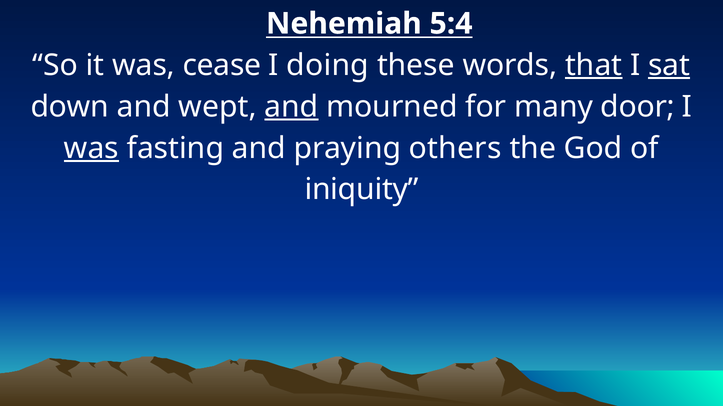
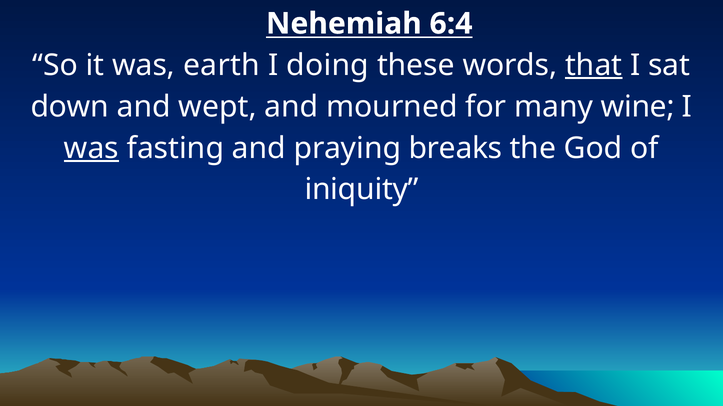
5:4: 5:4 -> 6:4 (451, 24)
cease: cease -> earth (222, 65)
sat underline: present -> none (669, 65)
and underline: present -> none (291, 107)
door: door -> wine (638, 107)
others: others -> breaks (455, 148)
